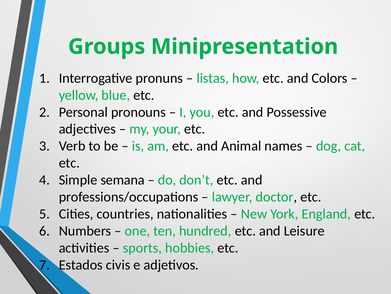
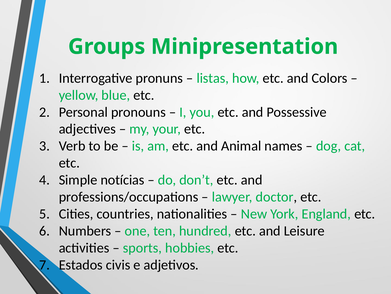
semana: semana -> notícias (123, 180)
